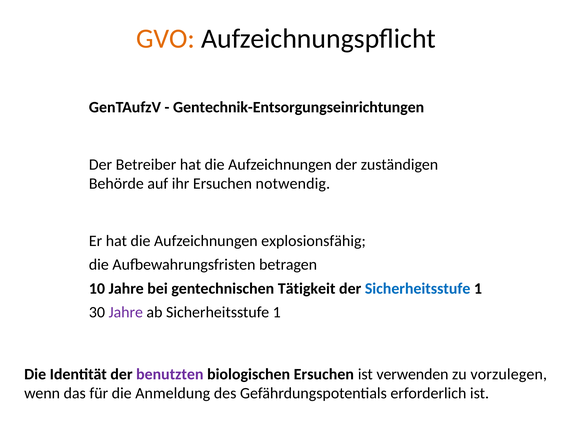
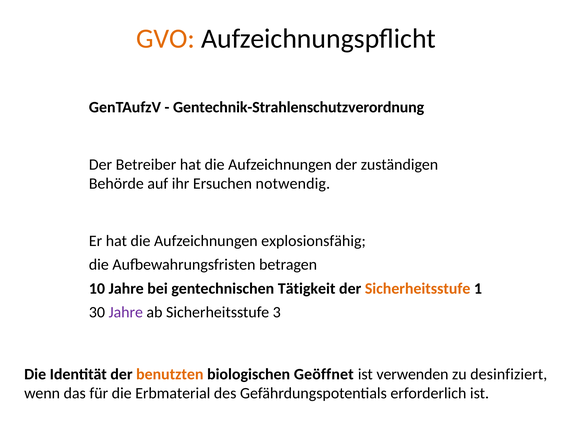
Gentechnik-Entsorgungseinrichtungen: Gentechnik-Entsorgungseinrichtungen -> Gentechnik-Strahlenschutzverordnung (299, 107)
Sicherheitsstufe colour: blue -> orange (418, 289)
ab Sicherheitsstufe 1: 1 -> 3 (277, 312)
benutzten colour: purple -> orange (170, 374)
biologischen Ersuchen: Ersuchen -> Geöffnet (324, 374)
vorzulegen: vorzulegen -> desinfiziert (509, 374)
Anmeldung: Anmeldung -> Erbmaterial (173, 393)
